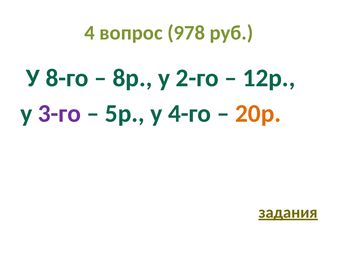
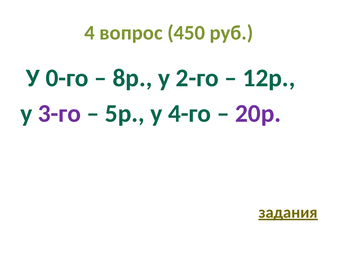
978: 978 -> 450 (186, 33)
8-го: 8-го -> 0-го (67, 78)
20р colour: orange -> purple (258, 113)
